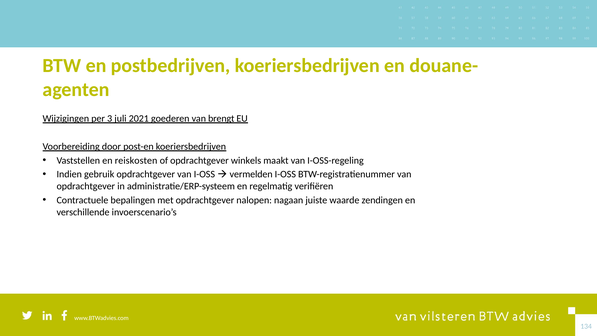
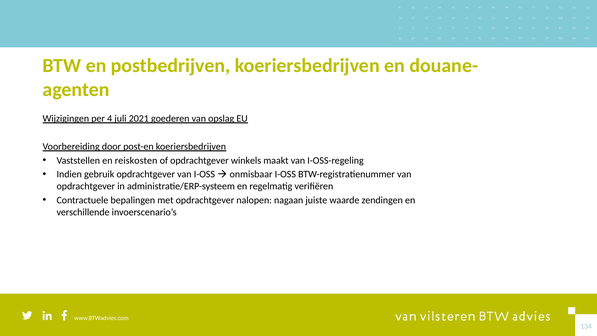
3: 3 -> 4 (110, 119)
brengt: brengt -> opslag (221, 119)
vermelden: vermelden -> onmisbaar (251, 174)
